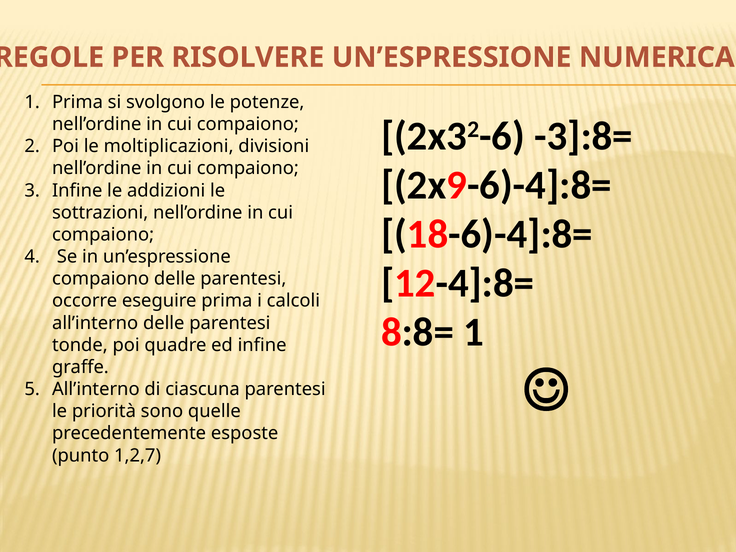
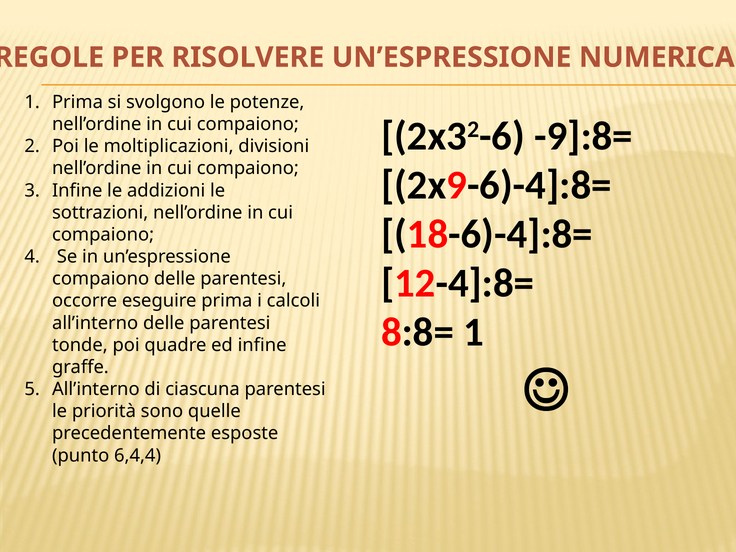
-3]:8=: -3]:8= -> -9]:8= (583, 136)
1,2,7: 1,2,7 -> 6,4,4 (138, 455)
